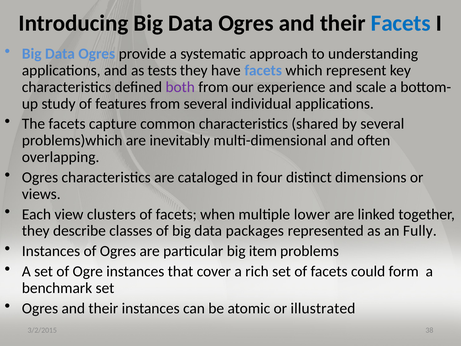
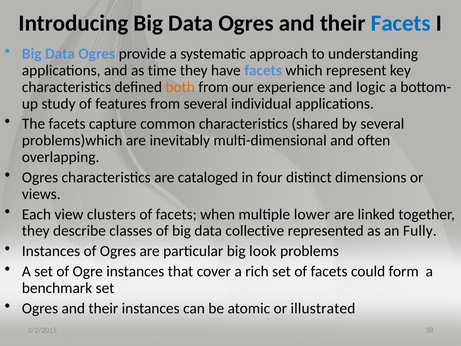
tests: tests -> time (162, 70)
both colour: purple -> orange (180, 87)
scale: scale -> logic (371, 87)
packages: packages -> collective (255, 231)
item: item -> look (263, 251)
